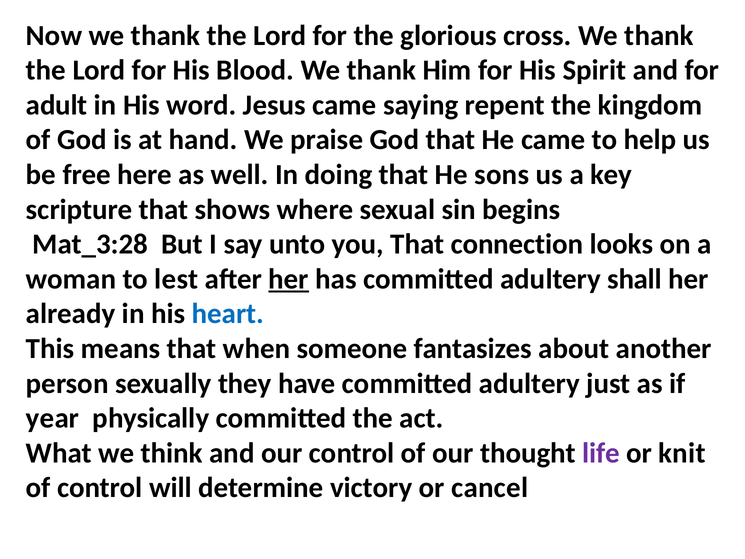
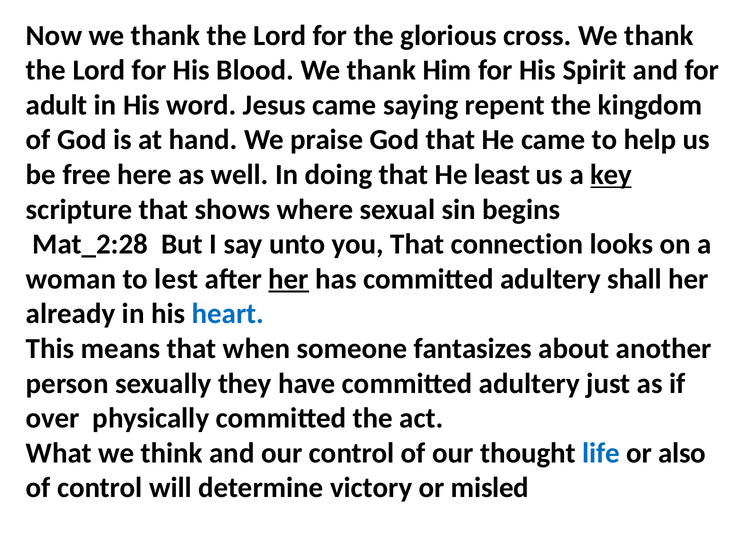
sons: sons -> least (502, 175)
key underline: none -> present (611, 175)
Mat_3:28: Mat_3:28 -> Mat_2:28 (90, 244)
year: year -> over (53, 418)
life colour: purple -> blue (601, 453)
knit: knit -> also (682, 453)
cancel: cancel -> misled (490, 488)
